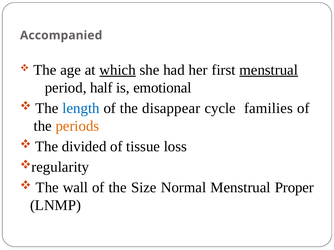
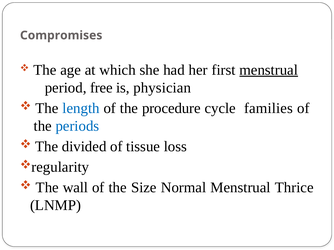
Accompanied: Accompanied -> Compromises (61, 35)
which underline: present -> none (118, 70)
half: half -> free (101, 88)
emotional: emotional -> physician (162, 88)
disappear: disappear -> procedure (171, 108)
periods colour: orange -> blue (77, 126)
Proper: Proper -> Thrice (294, 188)
